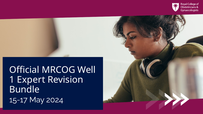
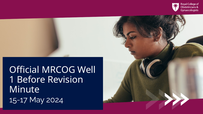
Expert: Expert -> Before (31, 80)
Bundle: Bundle -> Minute (24, 90)
